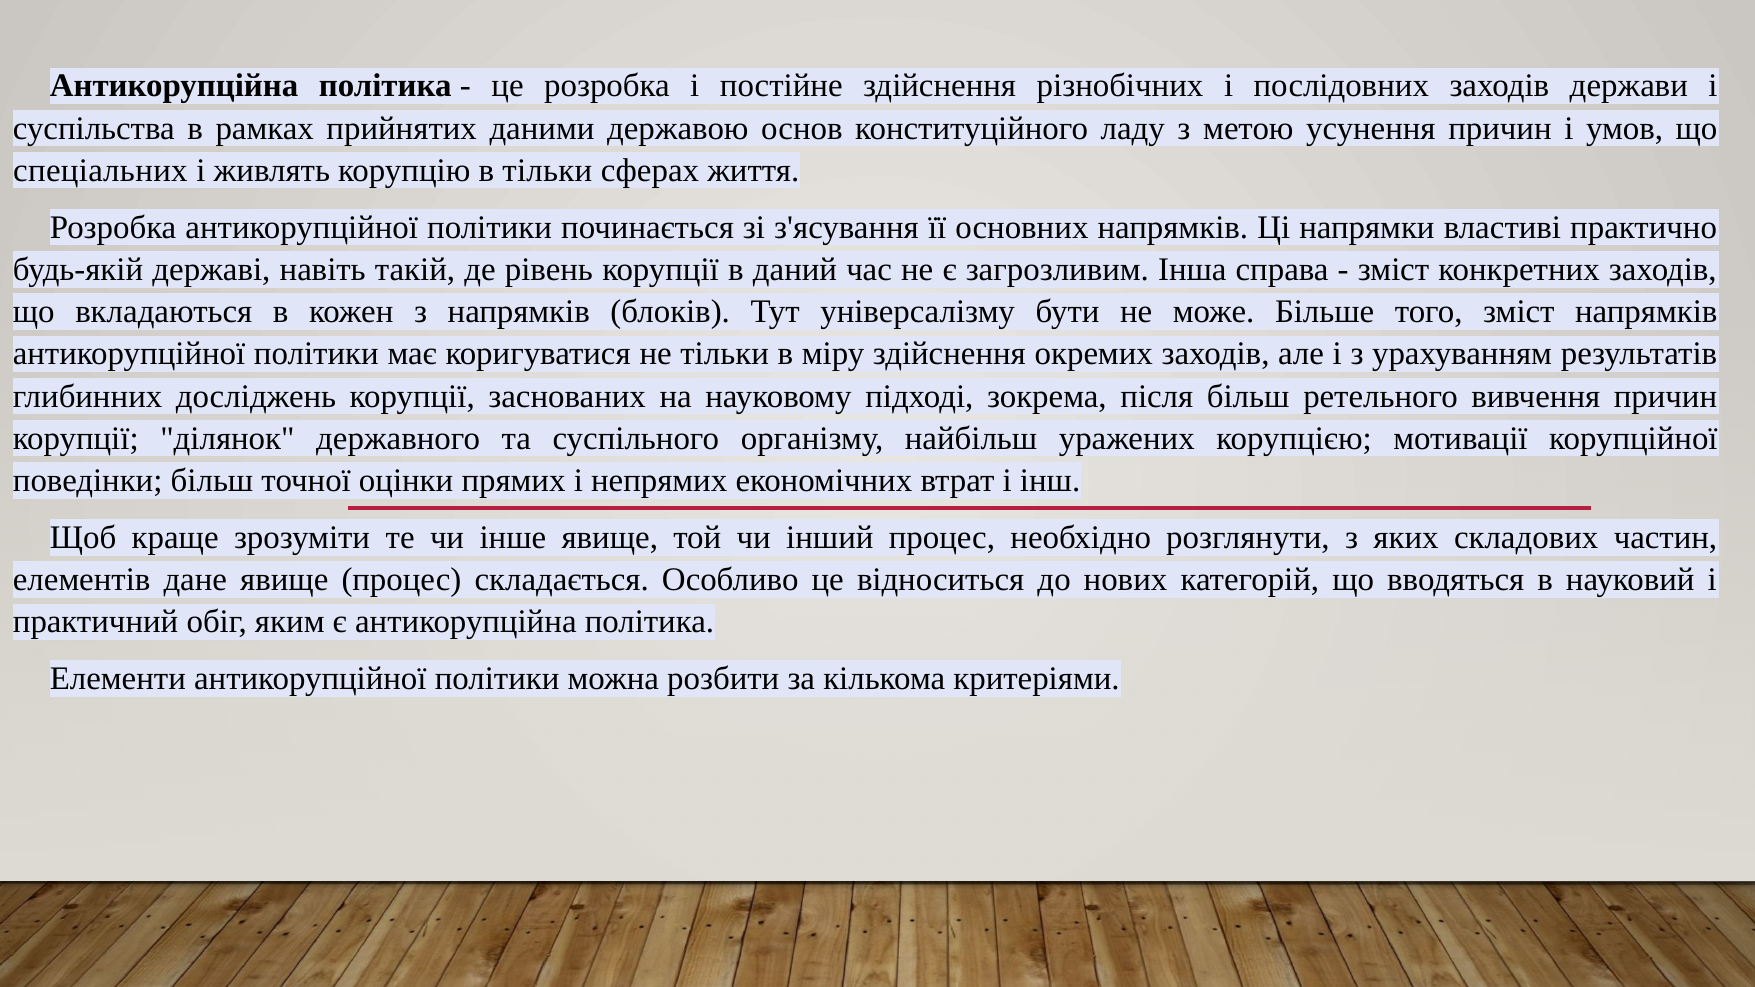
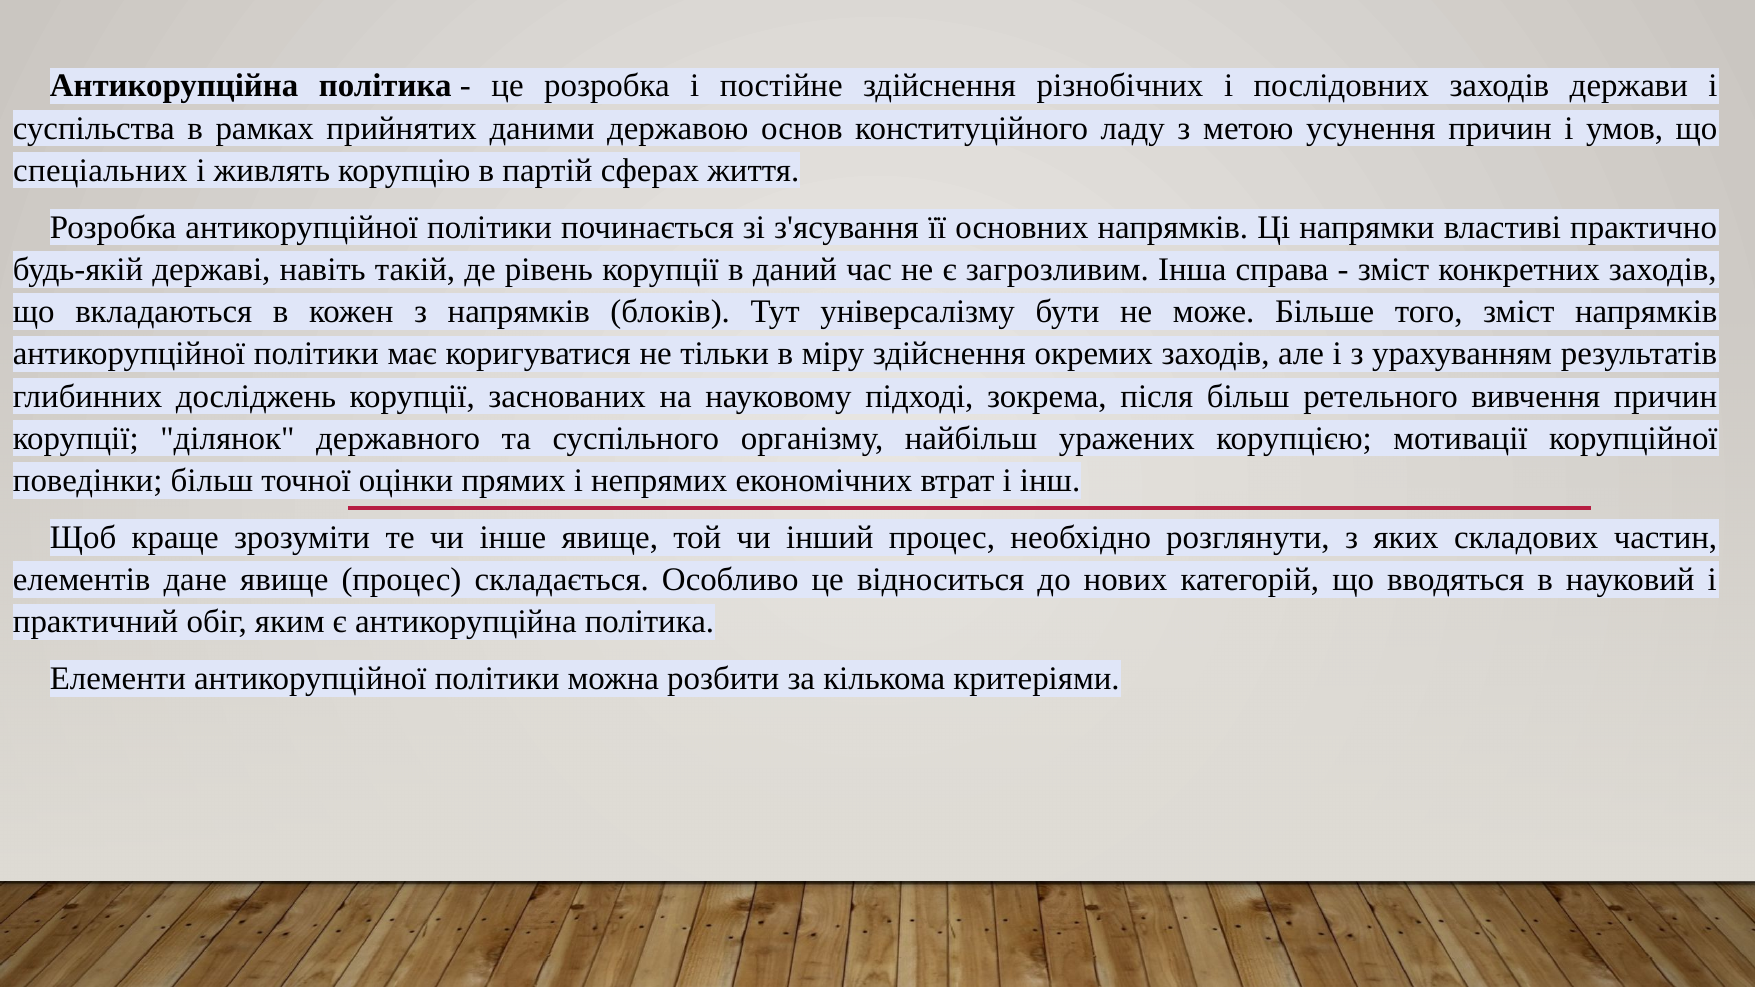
в тільки: тільки -> партій (547, 170)
